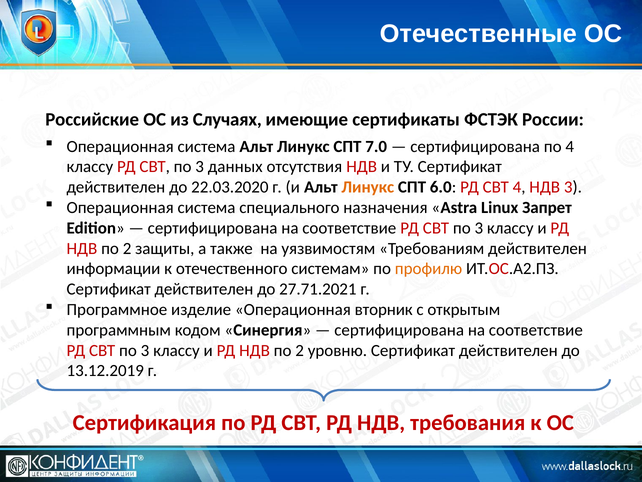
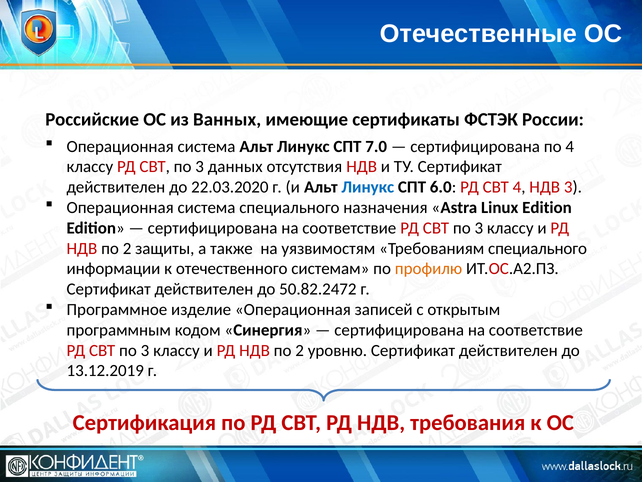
Случаях: Случаях -> Ванных (227, 119)
Линукс colour: orange -> blue (368, 187)
Linux Запрет: Запрет -> Edition (547, 207)
Требованиям действителен: действителен -> специального (538, 248)
27.71.2021: 27.71.2021 -> 50.82.2472 (318, 289)
вторник: вторник -> записей (384, 309)
